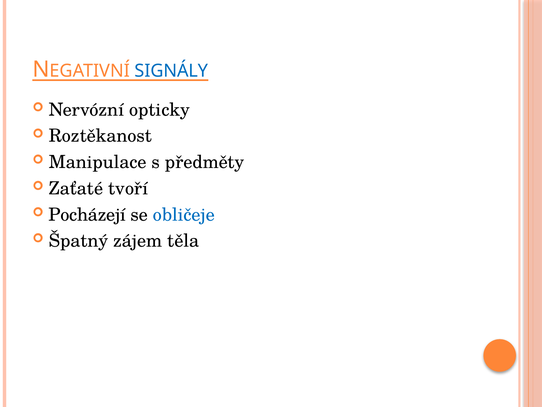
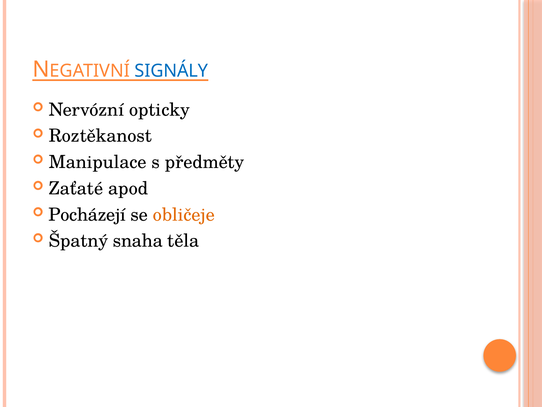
tvoří: tvoří -> apod (128, 188)
obličeje colour: blue -> orange (184, 214)
zájem: zájem -> snaha (138, 241)
